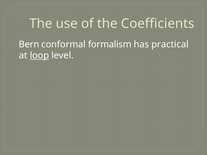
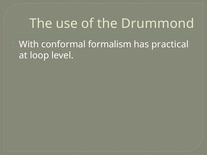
Coefficients: Coefficients -> Drummond (158, 24)
Bern: Bern -> With (29, 44)
loop underline: present -> none (39, 56)
